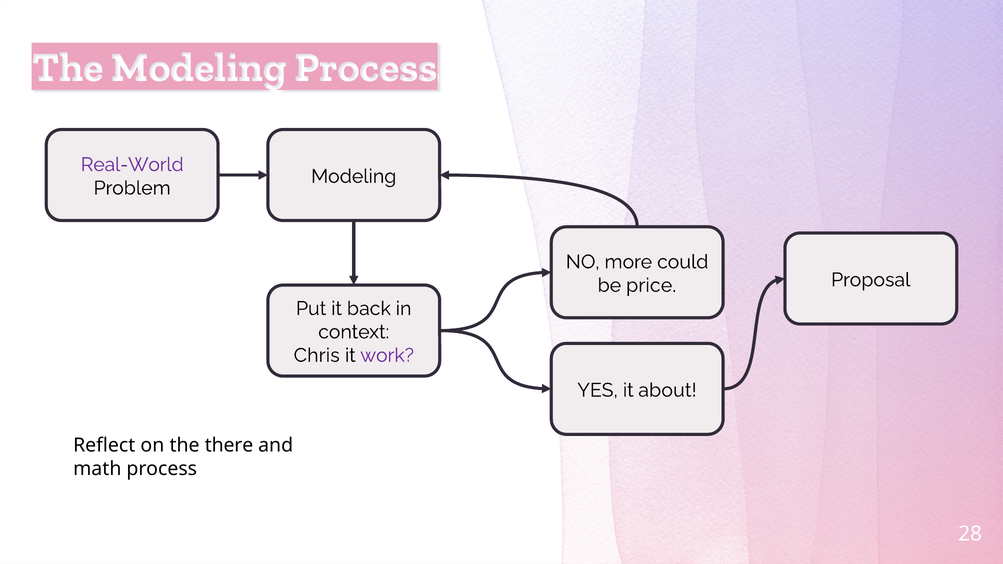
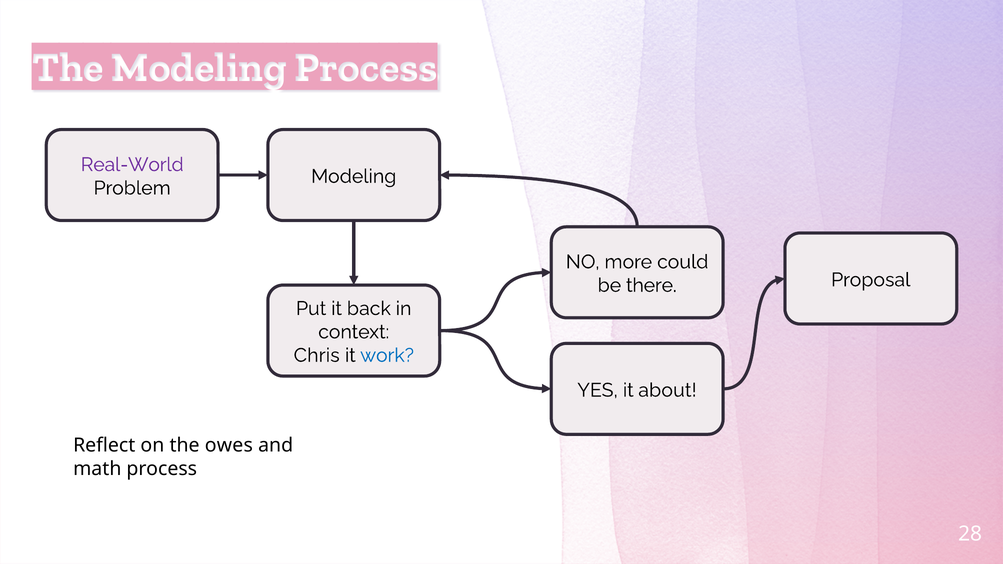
price: price -> there (651, 285)
work colour: purple -> blue (387, 355)
there: there -> owes (229, 446)
